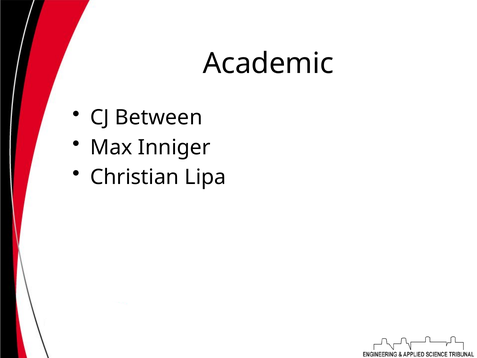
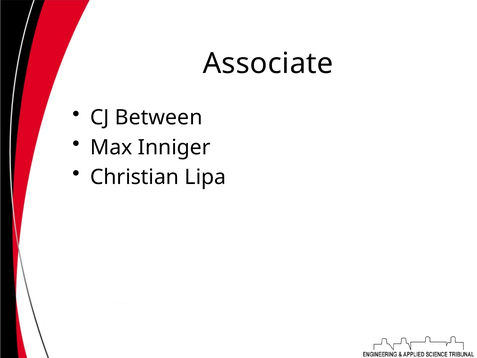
Academic: Academic -> Associate (268, 64)
